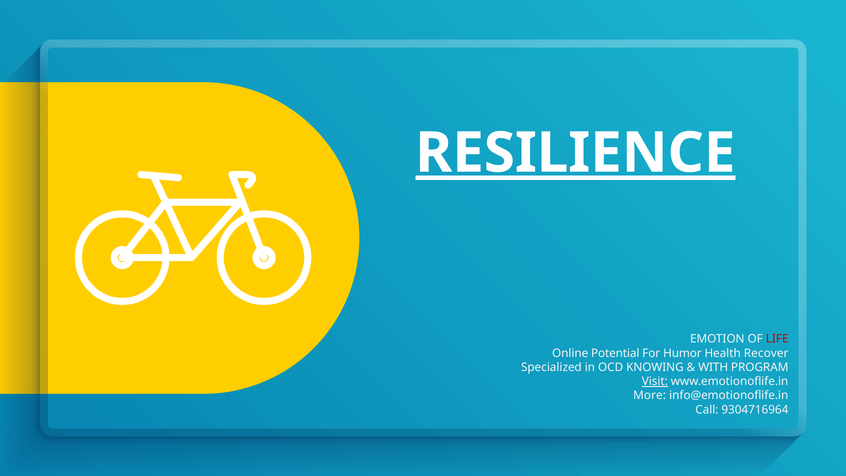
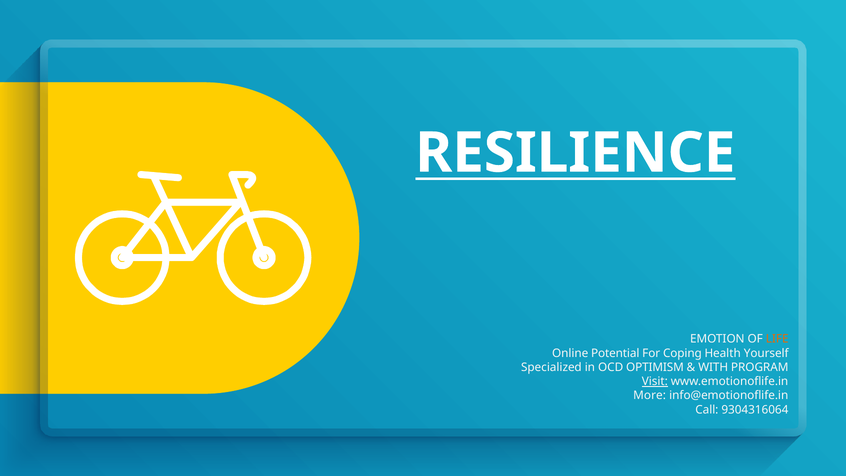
RESILIENCE underline: present -> none (575, 153)
LIFE colour: red -> orange (777, 339)
Humor: Humor -> Coping (682, 353)
Recover: Recover -> Yourself (766, 353)
KNOWING: KNOWING -> OPTIMISM (655, 367)
9304716964: 9304716964 -> 9304316064 (755, 410)
